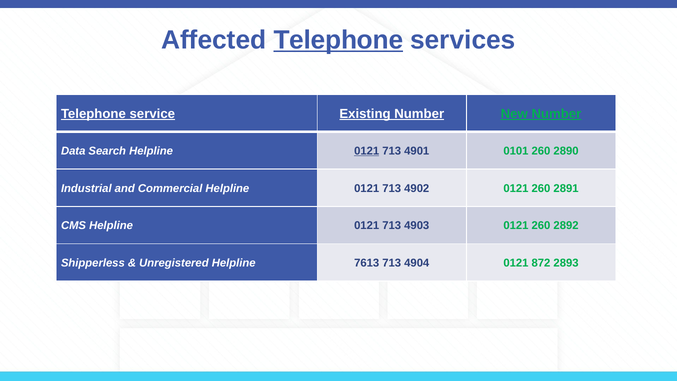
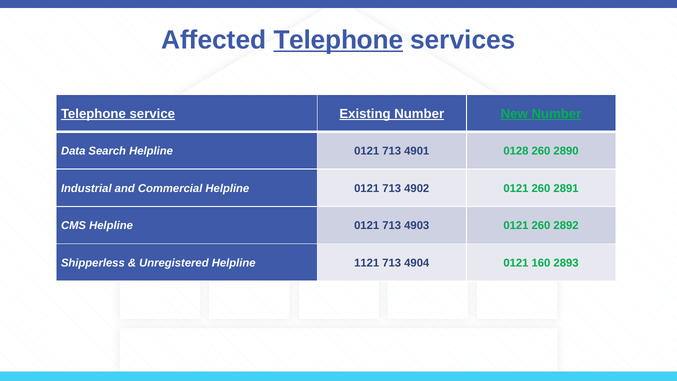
0121 underline: present -> none (367, 151)
0101: 0101 -> 0128 (516, 151)
7613: 7613 -> 1121 (367, 263)
872: 872 -> 160 (541, 263)
